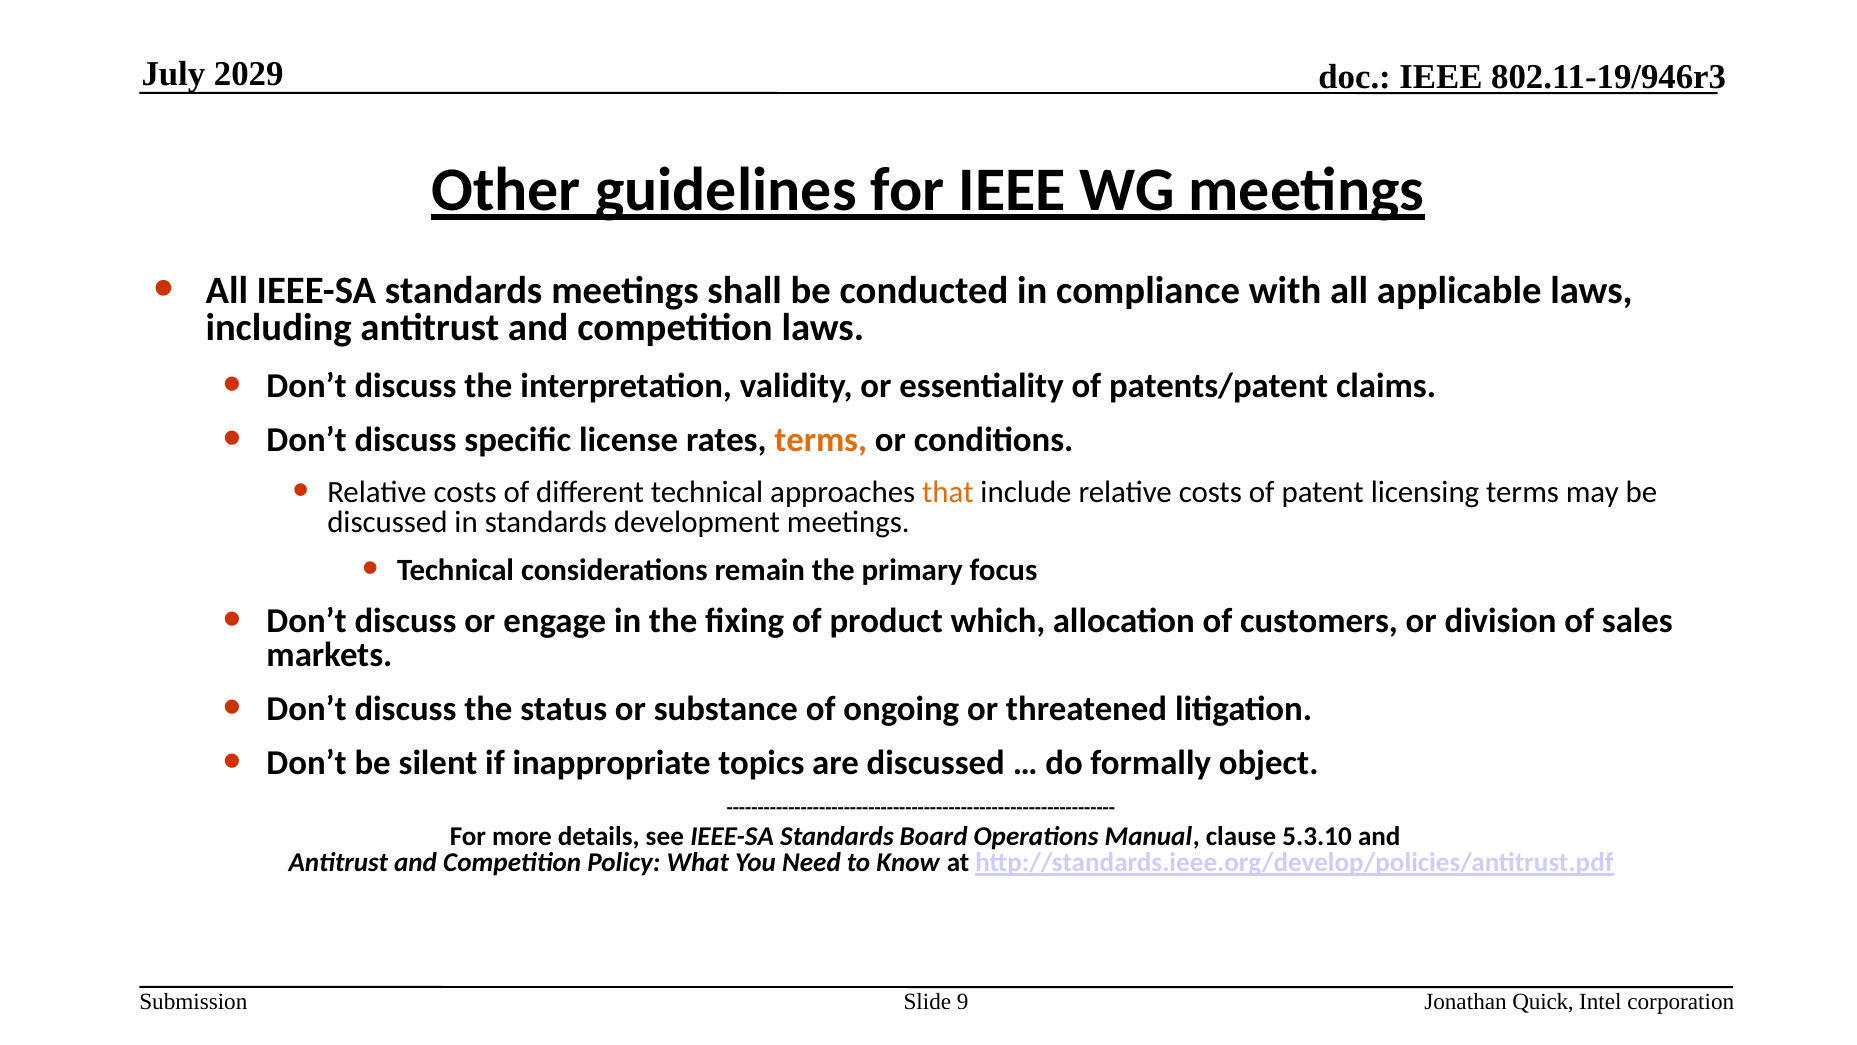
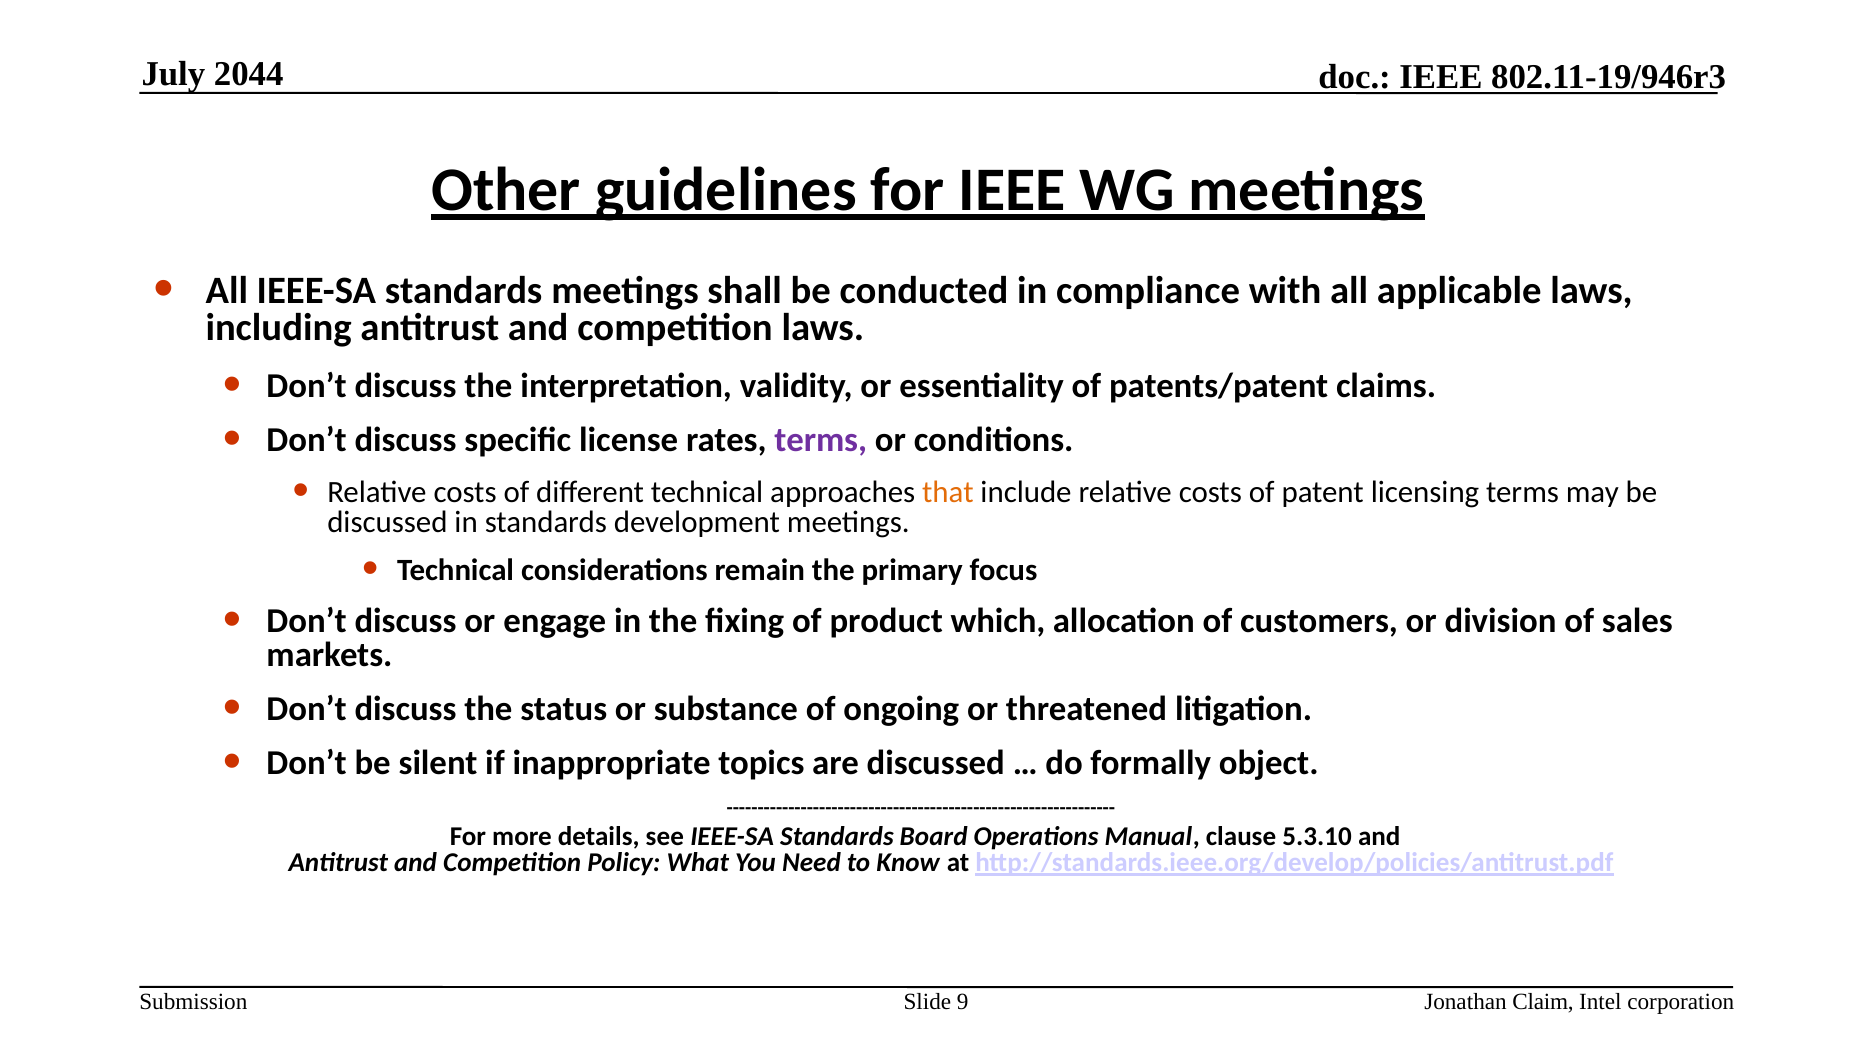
2029: 2029 -> 2044 (249, 74)
terms colour: orange -> purple (821, 440)
Quick: Quick -> Claim (1543, 1002)
